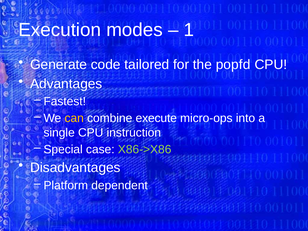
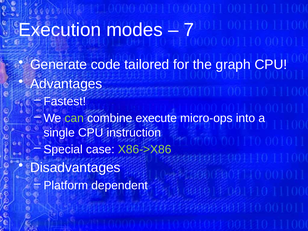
1: 1 -> 7 (189, 30)
popfd: popfd -> graph (233, 65)
can colour: yellow -> light green (74, 118)
